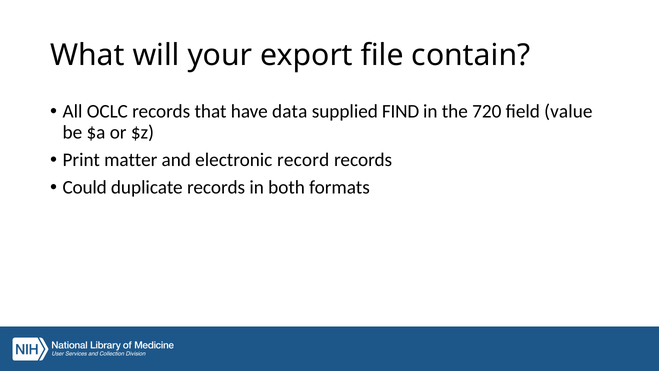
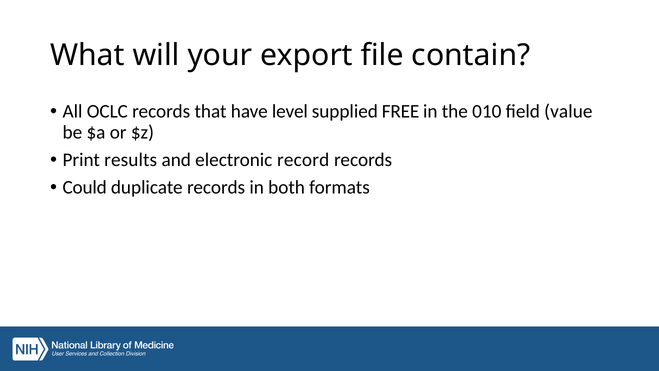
data: data -> level (290, 111)
FIND: FIND -> FREE (401, 111)
720: 720 -> 010 (487, 111)
matter: matter -> results (131, 160)
